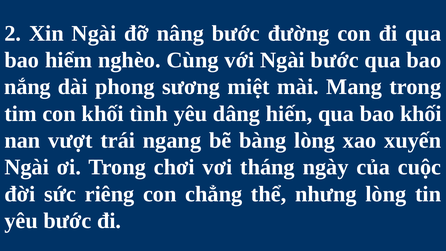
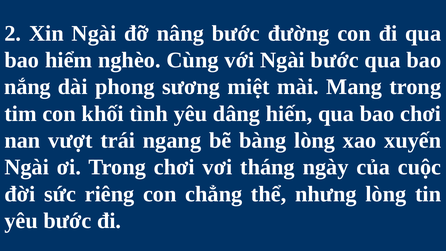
bao khối: khối -> chơi (421, 114)
